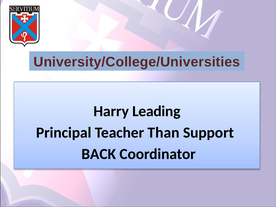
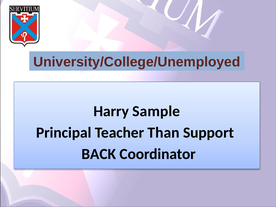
University/College/Universities: University/College/Universities -> University/College/Unemployed (137, 62)
Leading: Leading -> Sample (156, 111)
